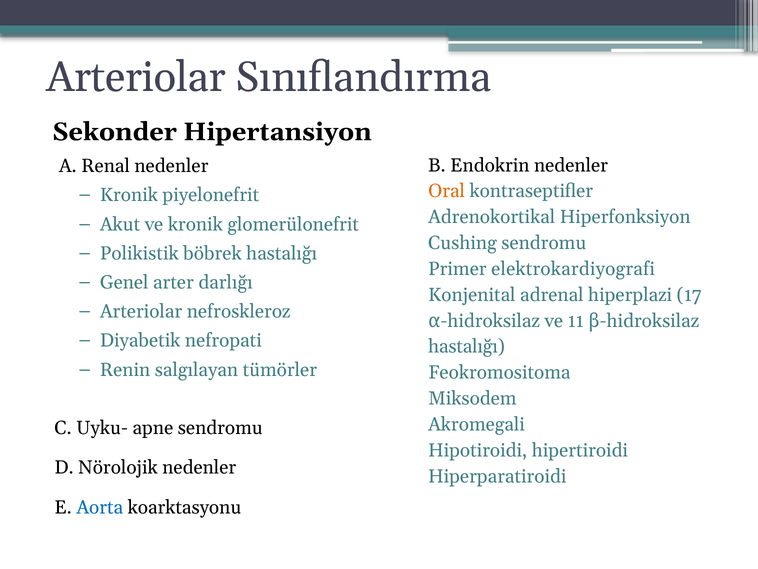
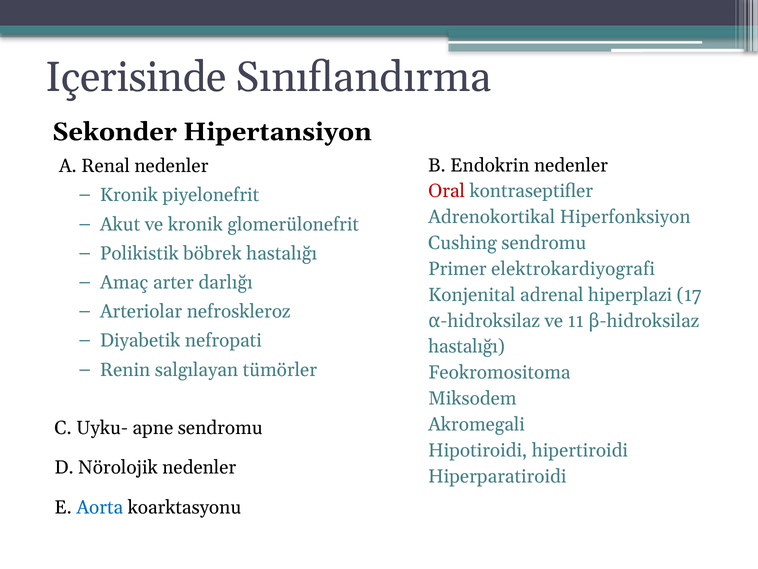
Arteriolar: Arteriolar -> Içerisinde (136, 77)
Oral colour: orange -> red (447, 191)
Genel: Genel -> Amaç (124, 282)
